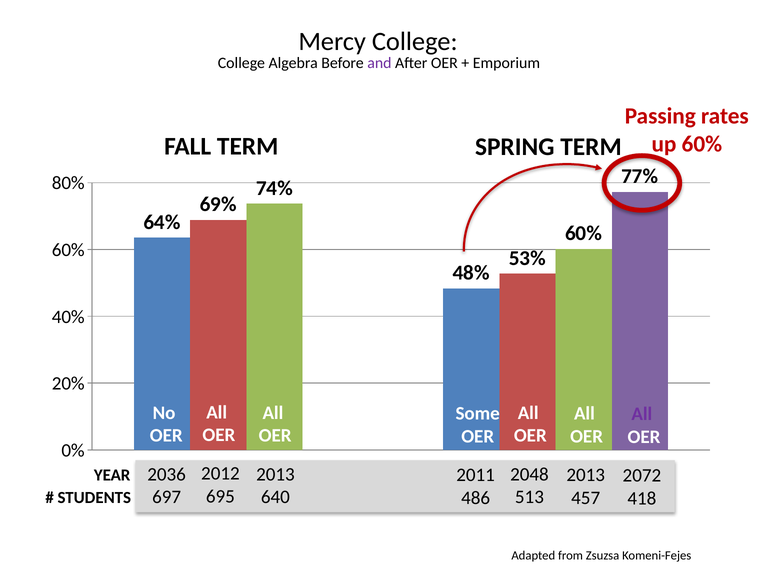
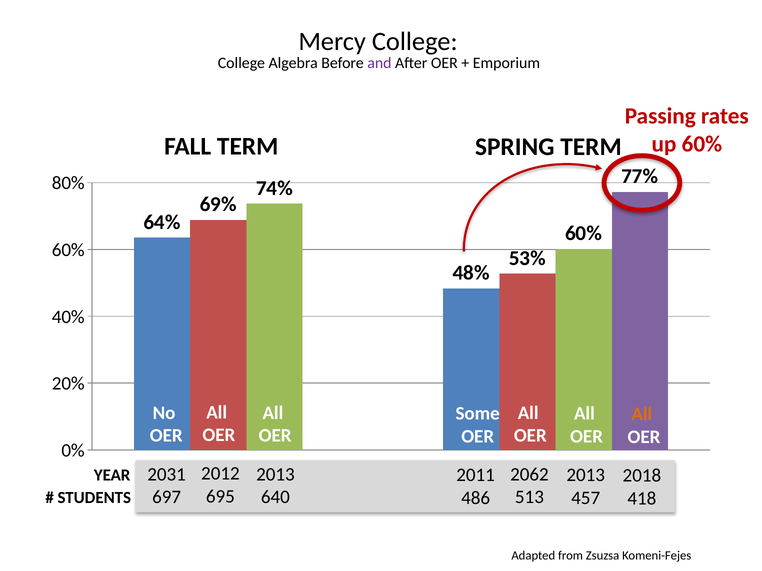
All colour: purple -> orange (642, 414)
2036: 2036 -> 2031 (167, 475)
2048: 2048 -> 2062 (529, 475)
2072: 2072 -> 2018 (642, 476)
